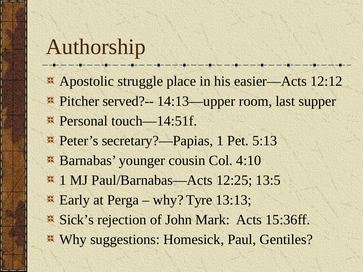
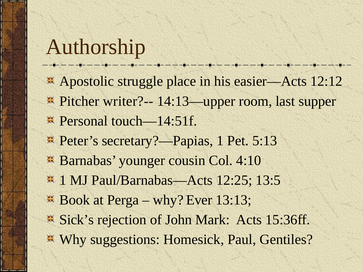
served?--: served?-- -> writer?-- (128, 101)
Early: Early -> Book (75, 200)
Tyre: Tyre -> Ever (199, 200)
